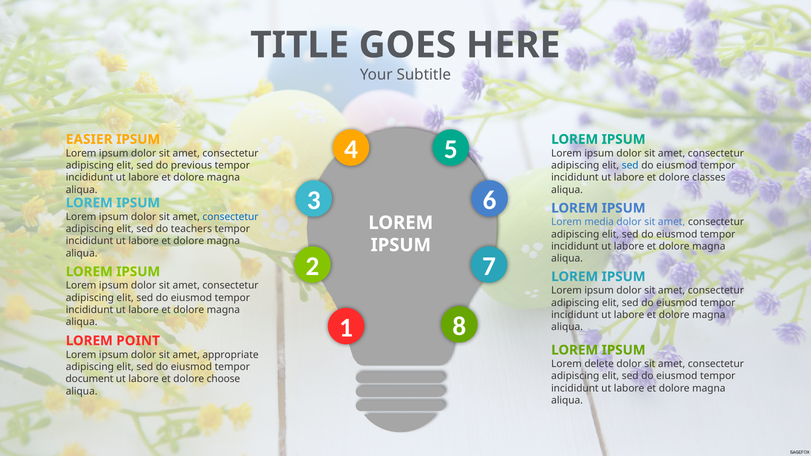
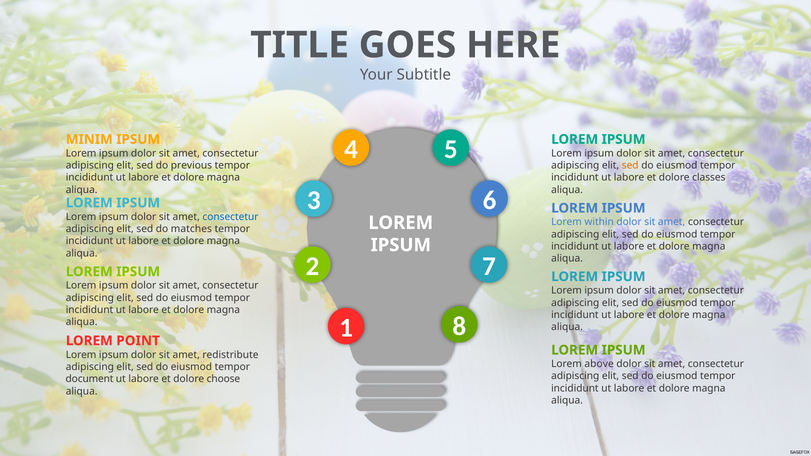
EASIER: EASIER -> MINIM (89, 139)
sed colour: blue -> orange (630, 166)
media: media -> within (599, 222)
teachers: teachers -> matches (191, 229)
appropriate: appropriate -> redistribute (230, 355)
delete: delete -> above (599, 364)
